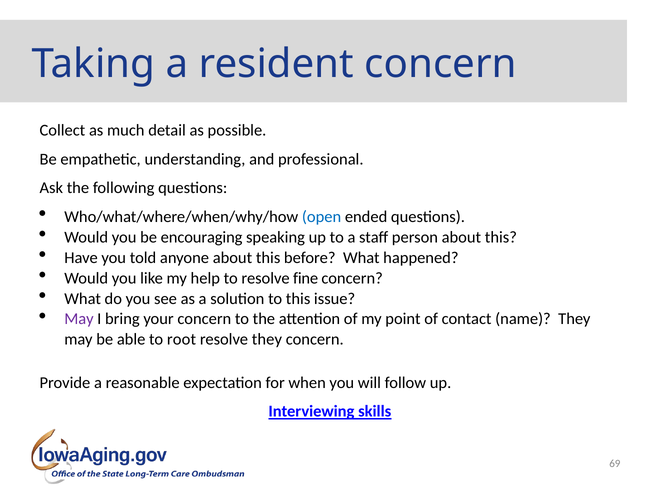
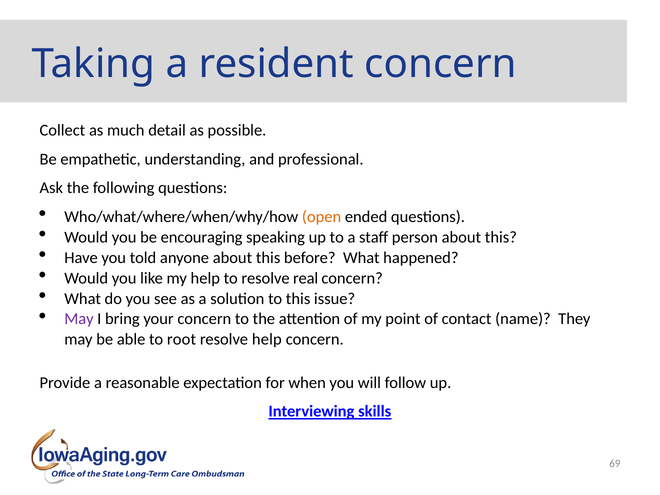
open colour: blue -> orange (322, 217)
fine: fine -> real (306, 278)
resolve they: they -> help (267, 340)
